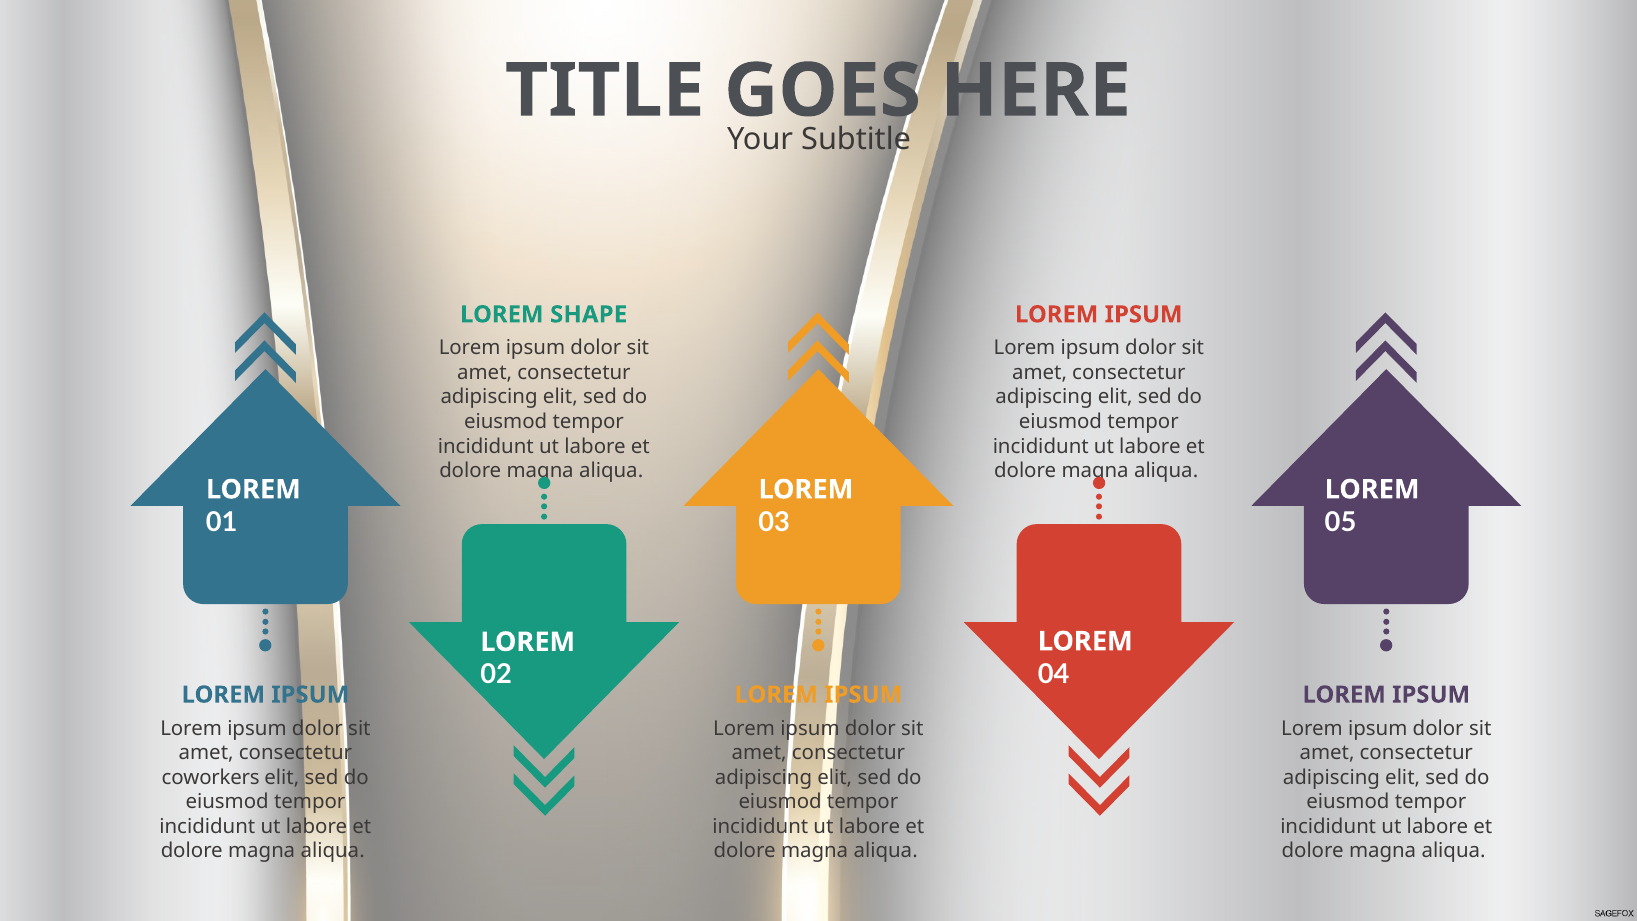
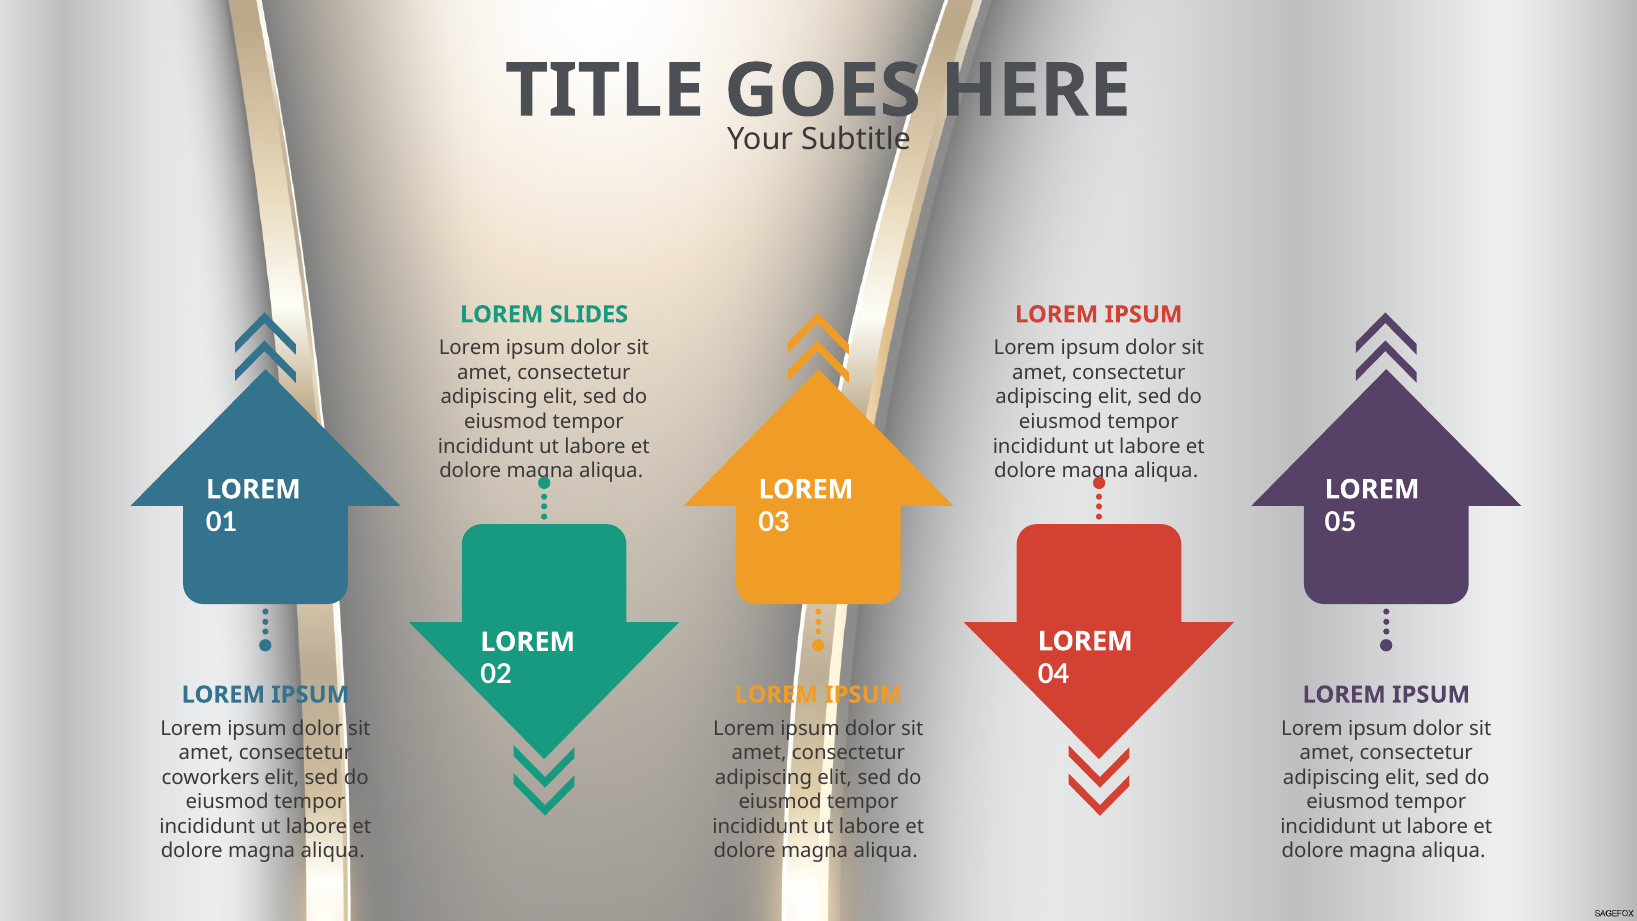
SHAPE: SHAPE -> SLIDES (589, 314)
